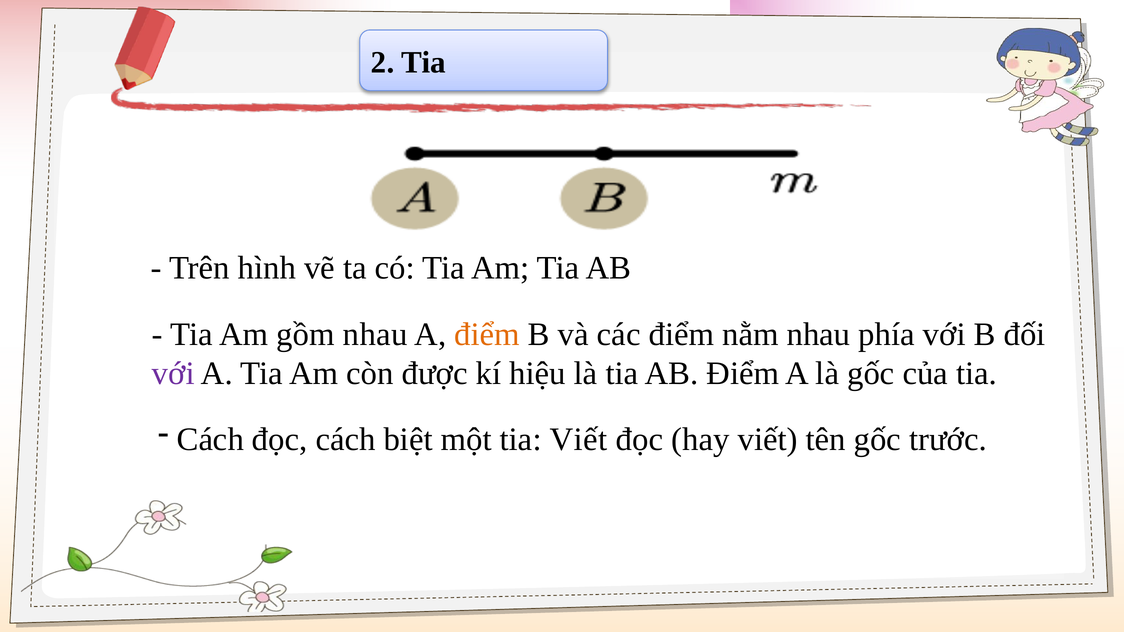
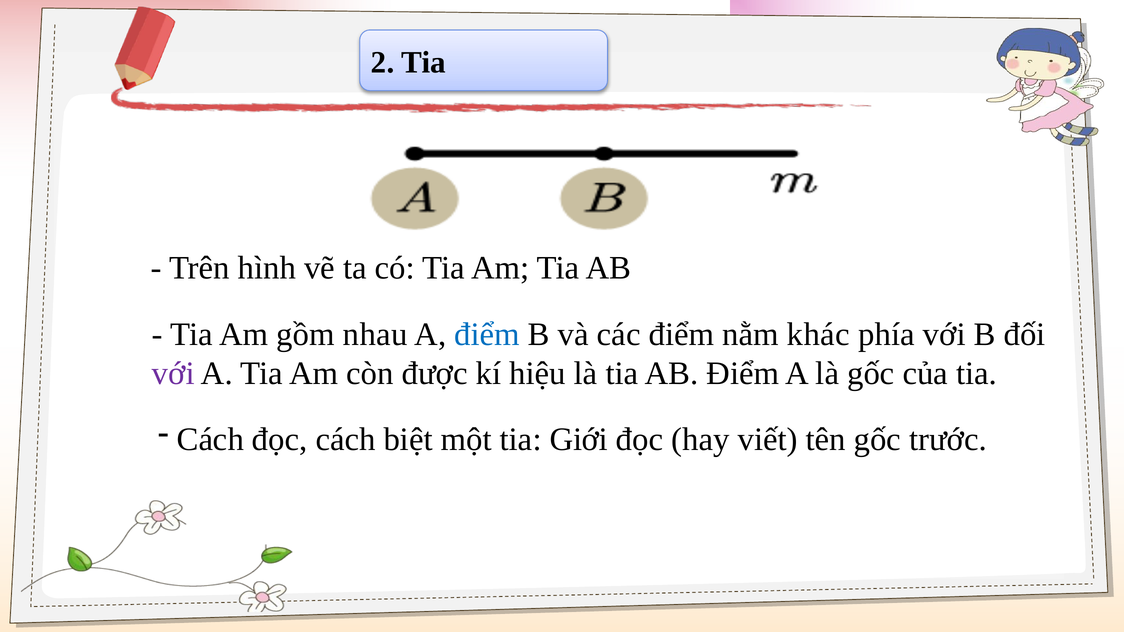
điểm colour: orange -> blue (487, 334)
nằm nhau: nhau -> khác (818, 334)
tia Viết: Viết -> Giới (579, 439)
